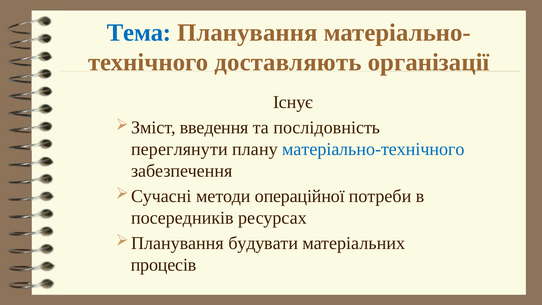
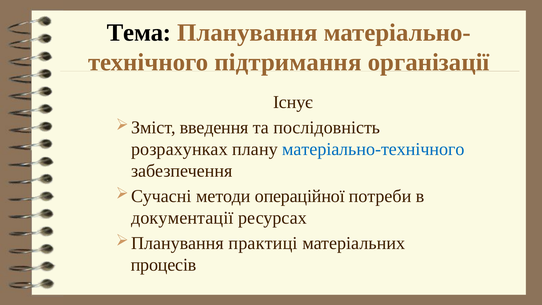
Тема colour: blue -> black (139, 33)
доставляють: доставляють -> підтримання (288, 62)
переглянути: переглянути -> розрахунках (179, 149)
посередників: посередників -> документації (182, 218)
будувати: будувати -> практиці (263, 243)
